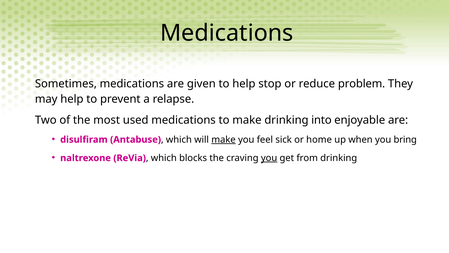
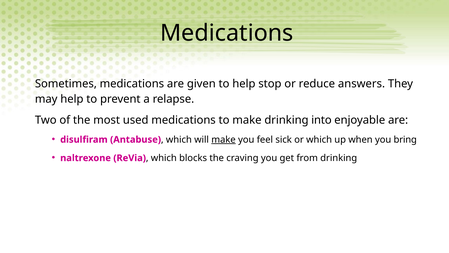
problem: problem -> answers (361, 84)
or home: home -> which (319, 139)
you underline: present -> none (269, 158)
